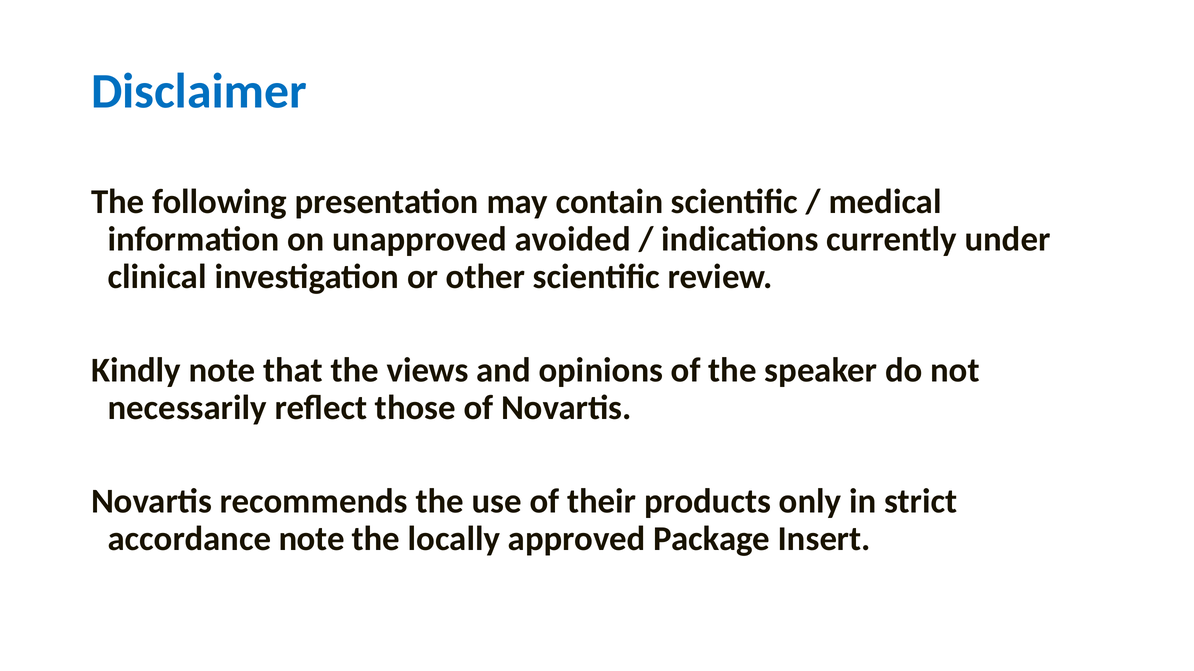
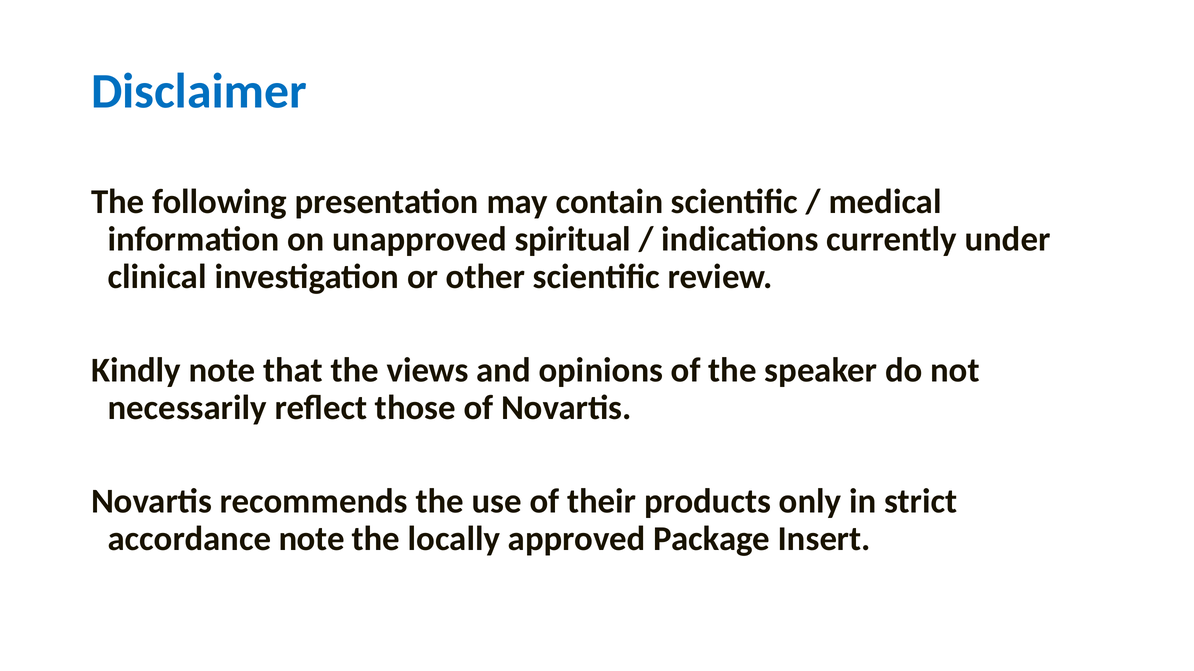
avoided: avoided -> spiritual (573, 239)
